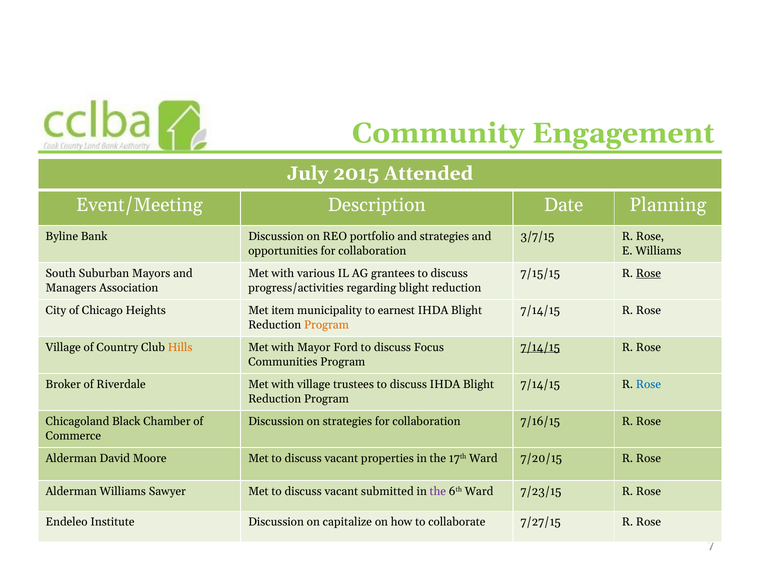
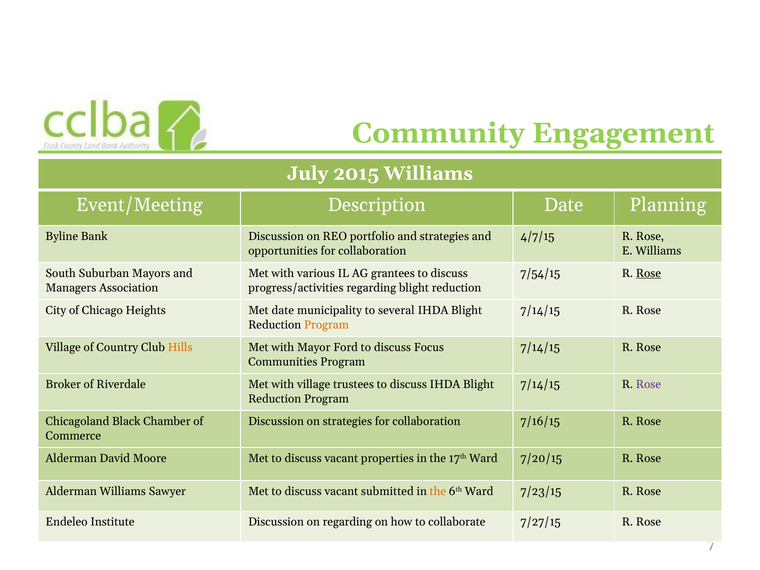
2015 Attended: Attended -> Williams (428, 173)
3/7/15: 3/7/15 -> 4/7/15 (537, 236)
7/15/15: 7/15/15 -> 7/54/15 (540, 273)
Met item: item -> date (283, 310)
earnest: earnest -> several (396, 310)
7/14/15 underline: present -> none (540, 347)
Rose colour: blue -> purple (648, 384)
the colour: purple -> orange (438, 491)
on capitalize: capitalize -> regarding (347, 522)
